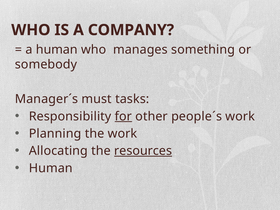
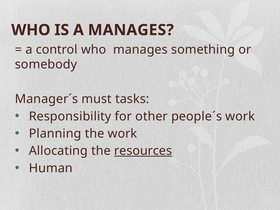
A COMPANY: COMPANY -> MANAGES (131, 30)
a human: human -> control (57, 50)
for underline: present -> none (123, 116)
